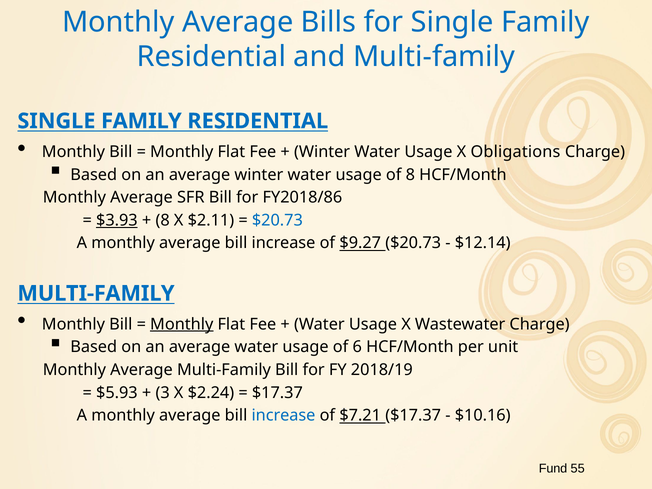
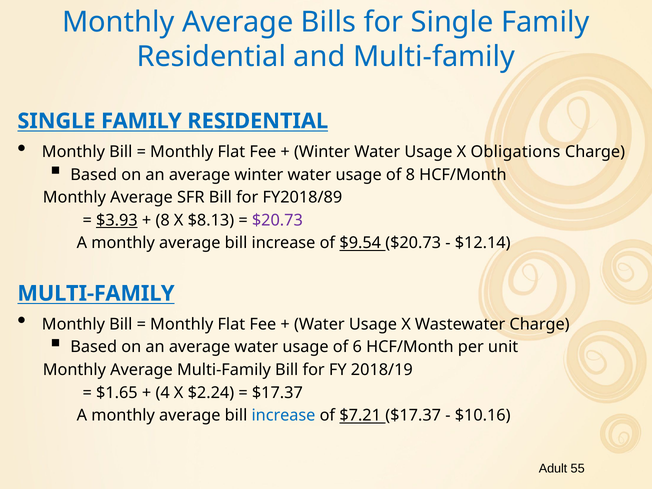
FY2018/86: FY2018/86 -> FY2018/89 (302, 197)
$2.11: $2.11 -> $8.13 (211, 220)
$20.73 colour: blue -> purple (277, 220)
$9.27: $9.27 -> $9.54 (360, 243)
Monthly underline: present -> none (182, 324)
$5.93: $5.93 -> $1.65 (117, 393)
3: 3 -> 4 (163, 393)
Fund: Fund -> Adult (553, 469)
